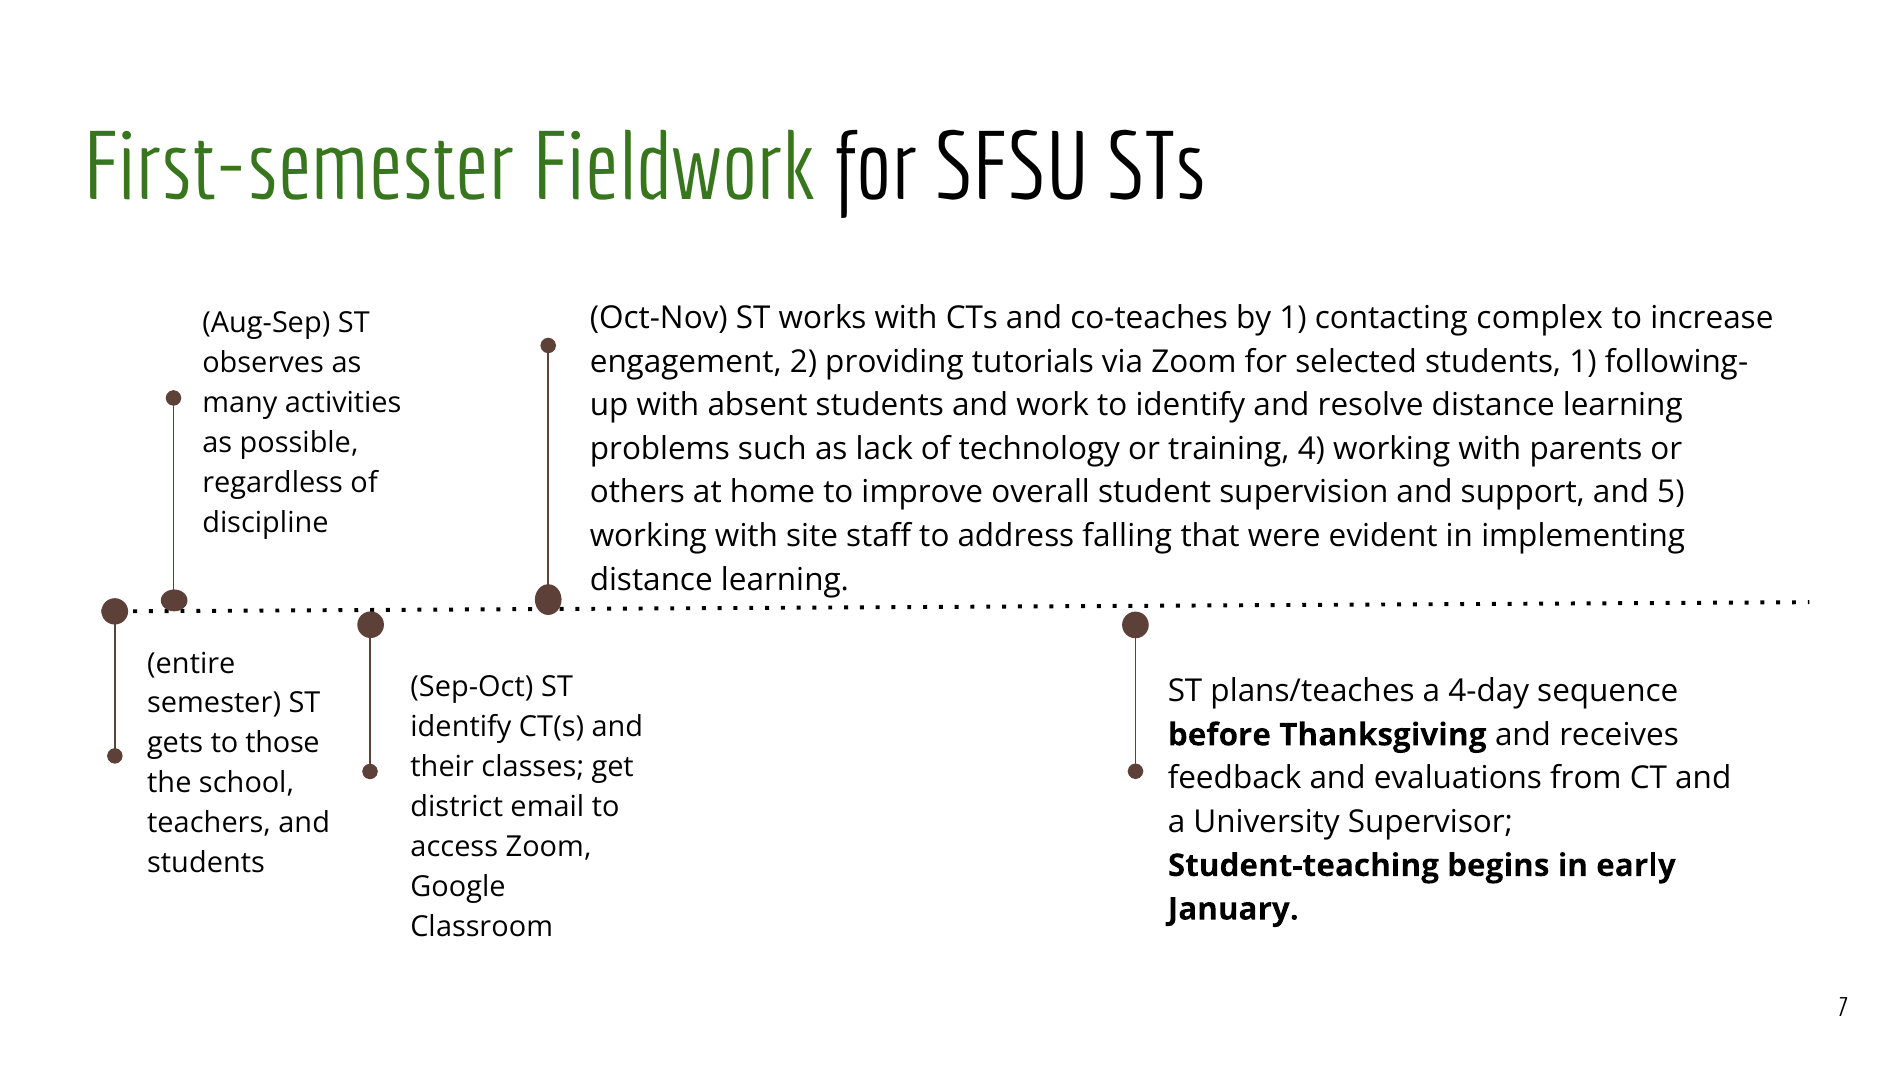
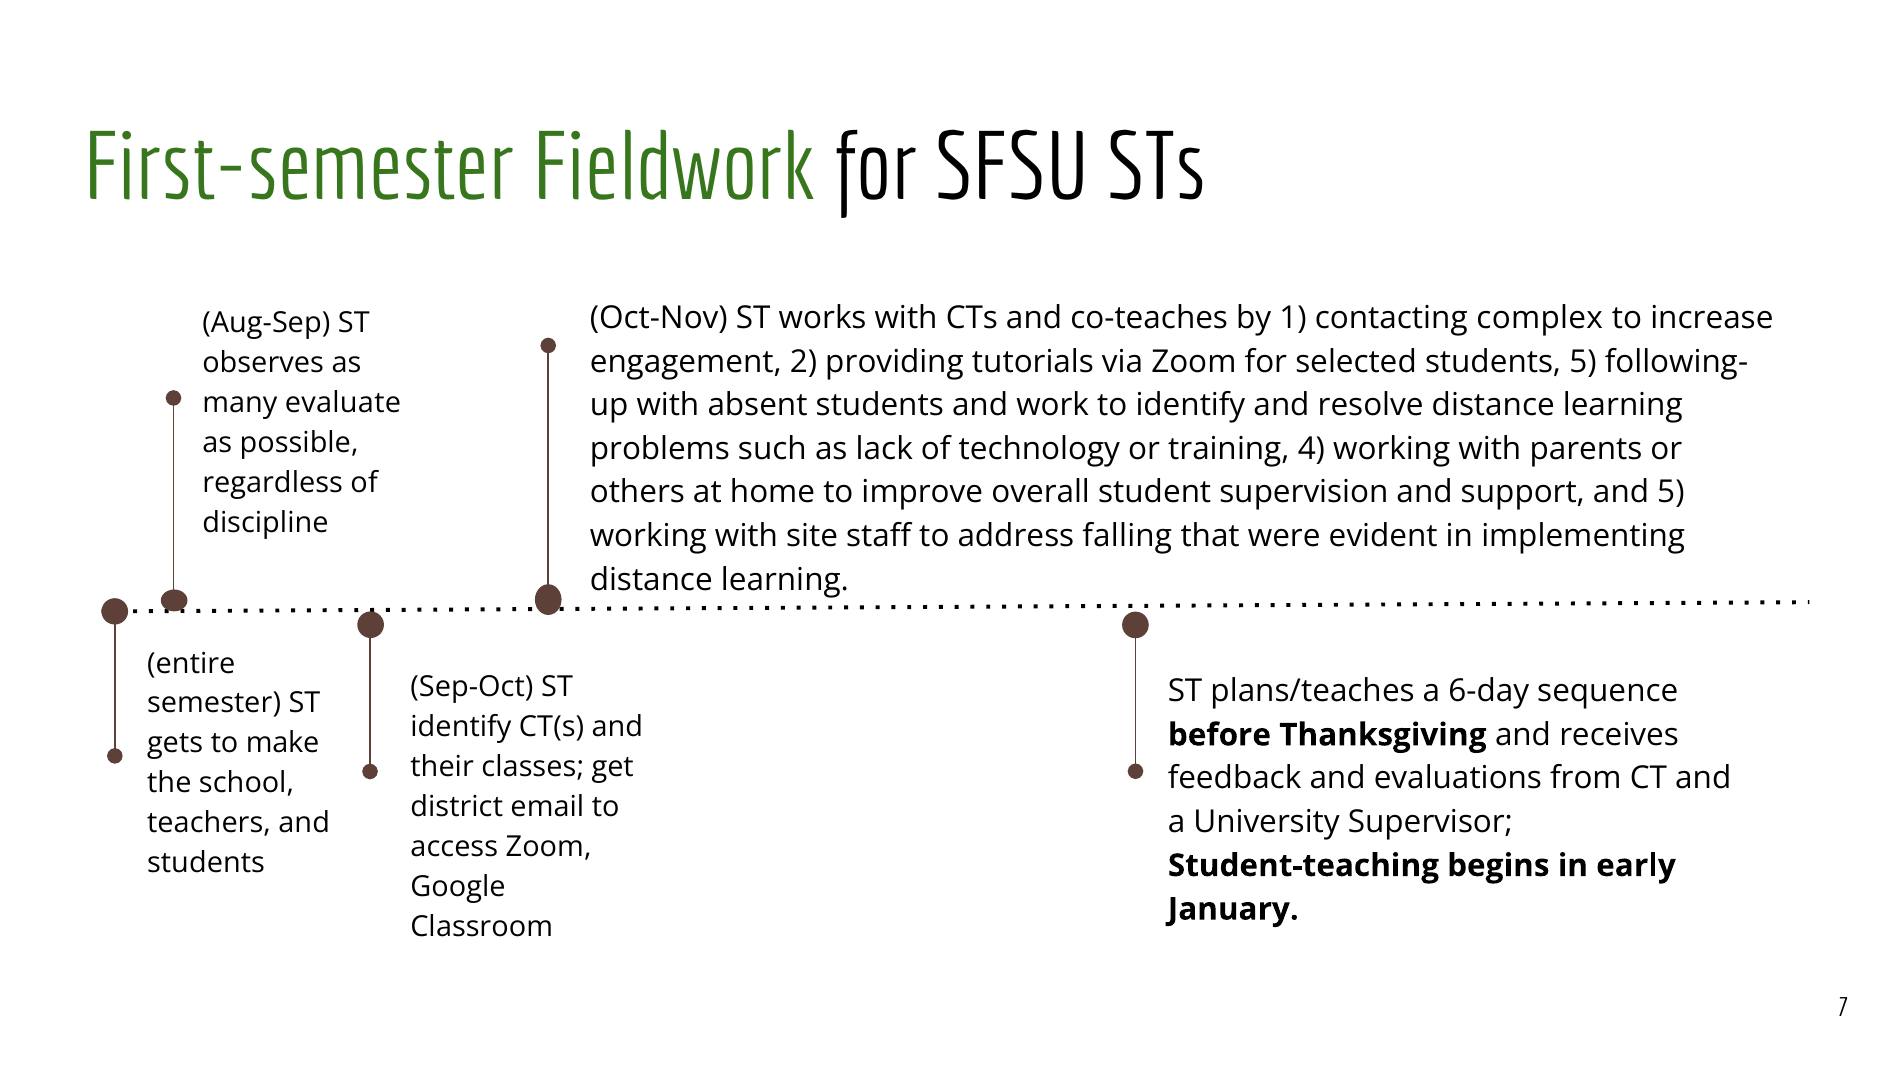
students 1: 1 -> 5 (1583, 362)
activities: activities -> evaluate (343, 403)
4-day: 4-day -> 6-day (1489, 691)
those: those -> make (283, 743)
